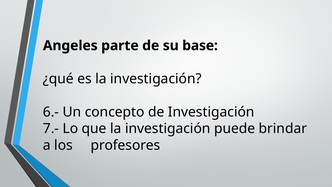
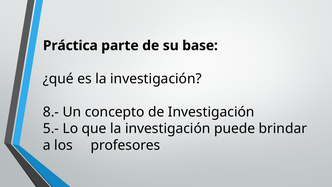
Angeles: Angeles -> Práctica (70, 46)
6.-: 6.- -> 8.- (51, 112)
7.-: 7.- -> 5.- (51, 128)
